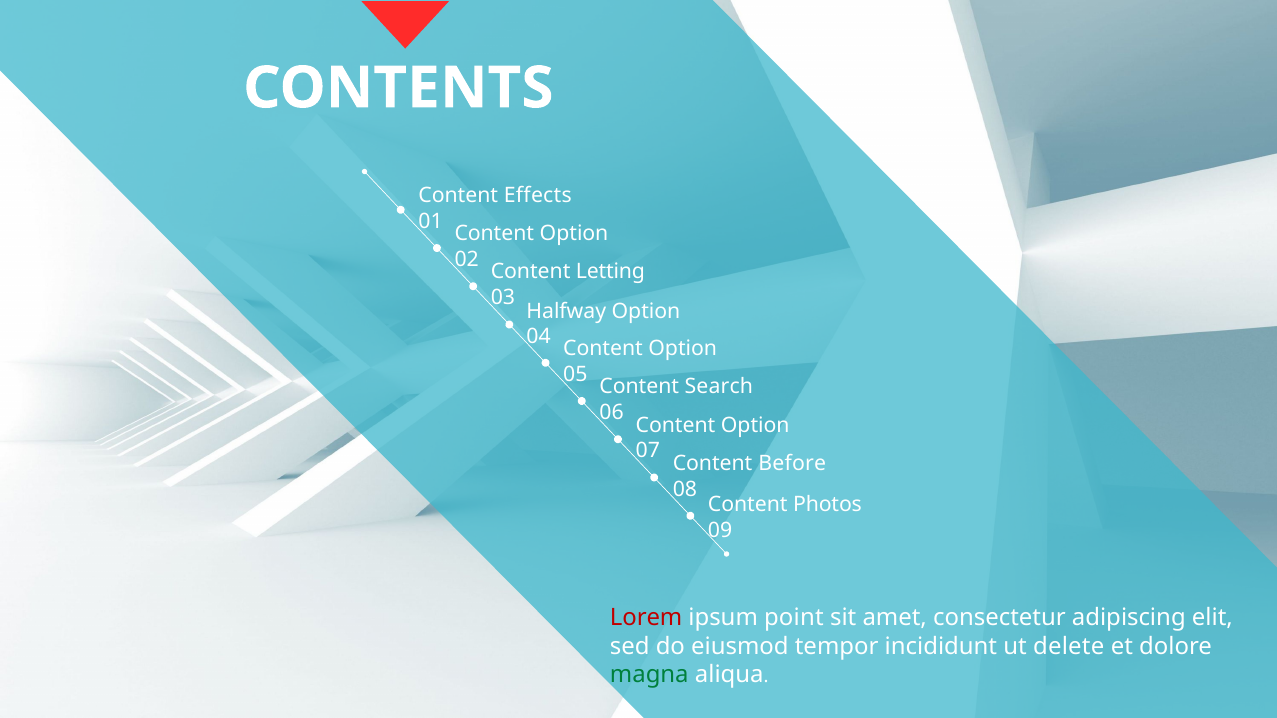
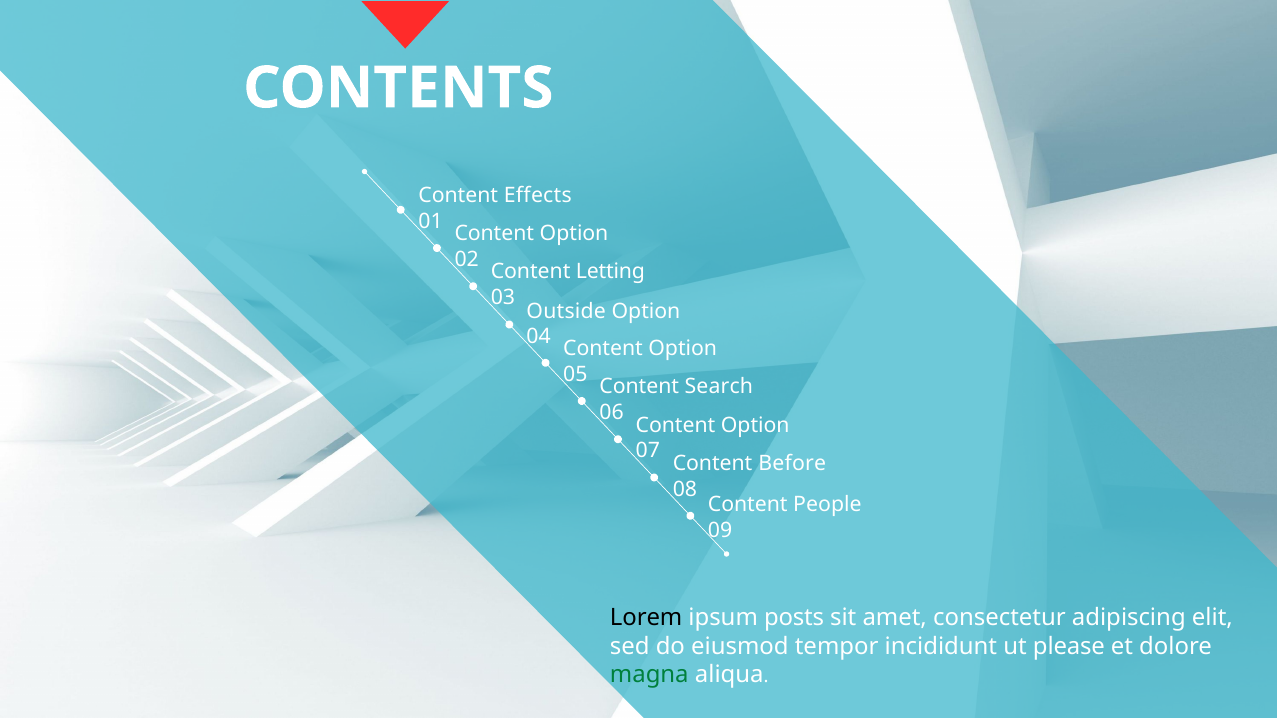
Halfway: Halfway -> Outside (566, 312)
Photos: Photos -> People (827, 505)
Lorem colour: red -> black (646, 618)
point: point -> posts (794, 618)
delete: delete -> please (1069, 646)
